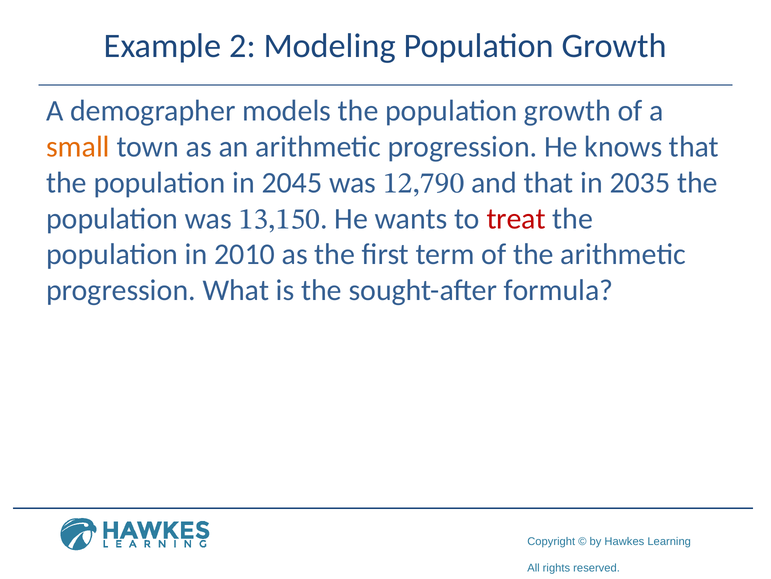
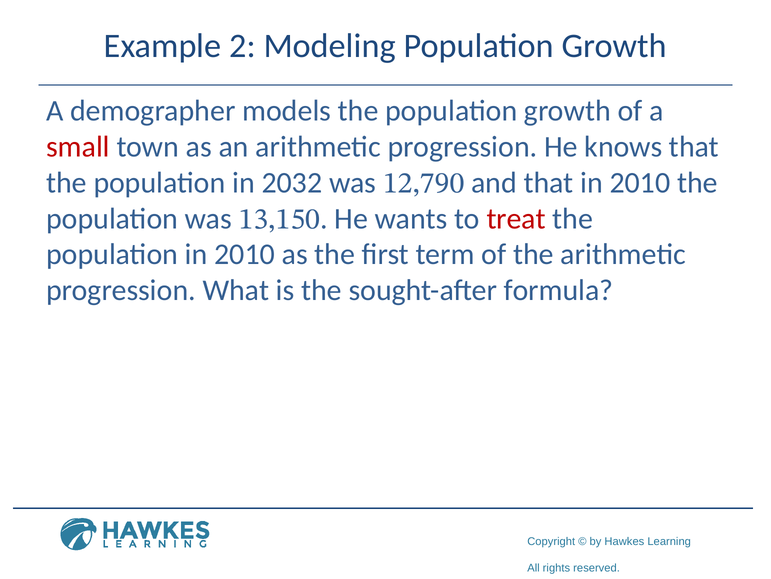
small colour: orange -> red (78, 147)
2045: 2045 -> 2032 (292, 182)
that in 2035: 2035 -> 2010 (640, 182)
